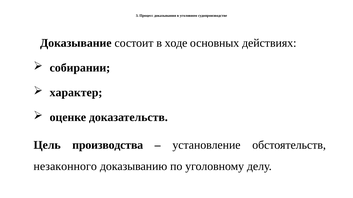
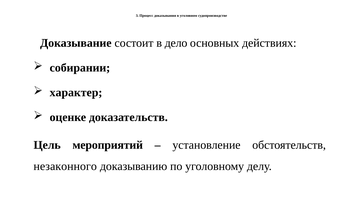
ходе: ходе -> дело (176, 43)
производства: производства -> мероприятий (108, 145)
